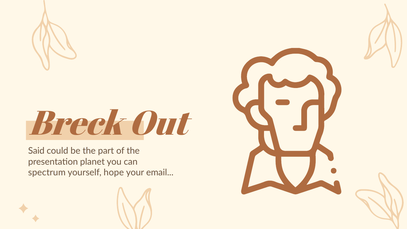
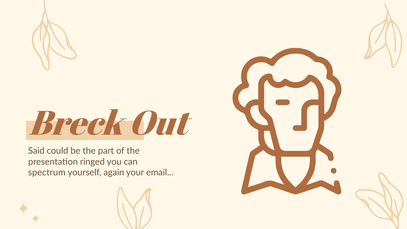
planet: planet -> ringed (92, 162)
hope: hope -> again (114, 173)
